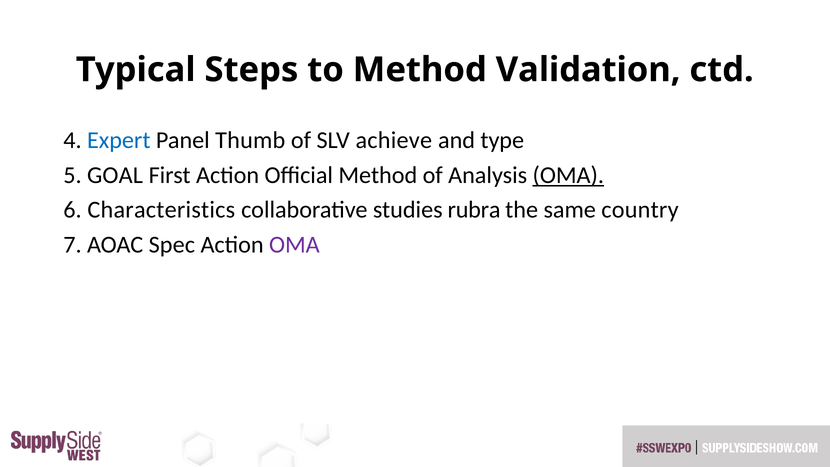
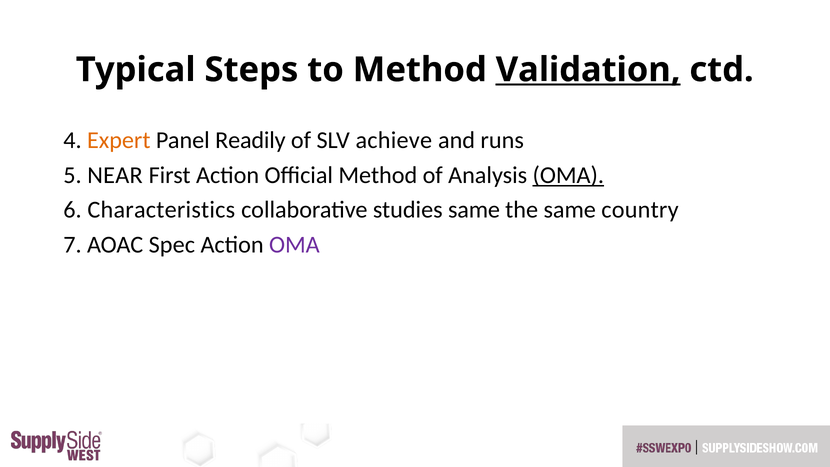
Validation underline: none -> present (588, 70)
Expert colour: blue -> orange (119, 140)
Thumb: Thumb -> Readily (250, 140)
type: type -> runs (502, 140)
GOAL: GOAL -> NEAR (115, 175)
studies rubra: rubra -> same (474, 210)
